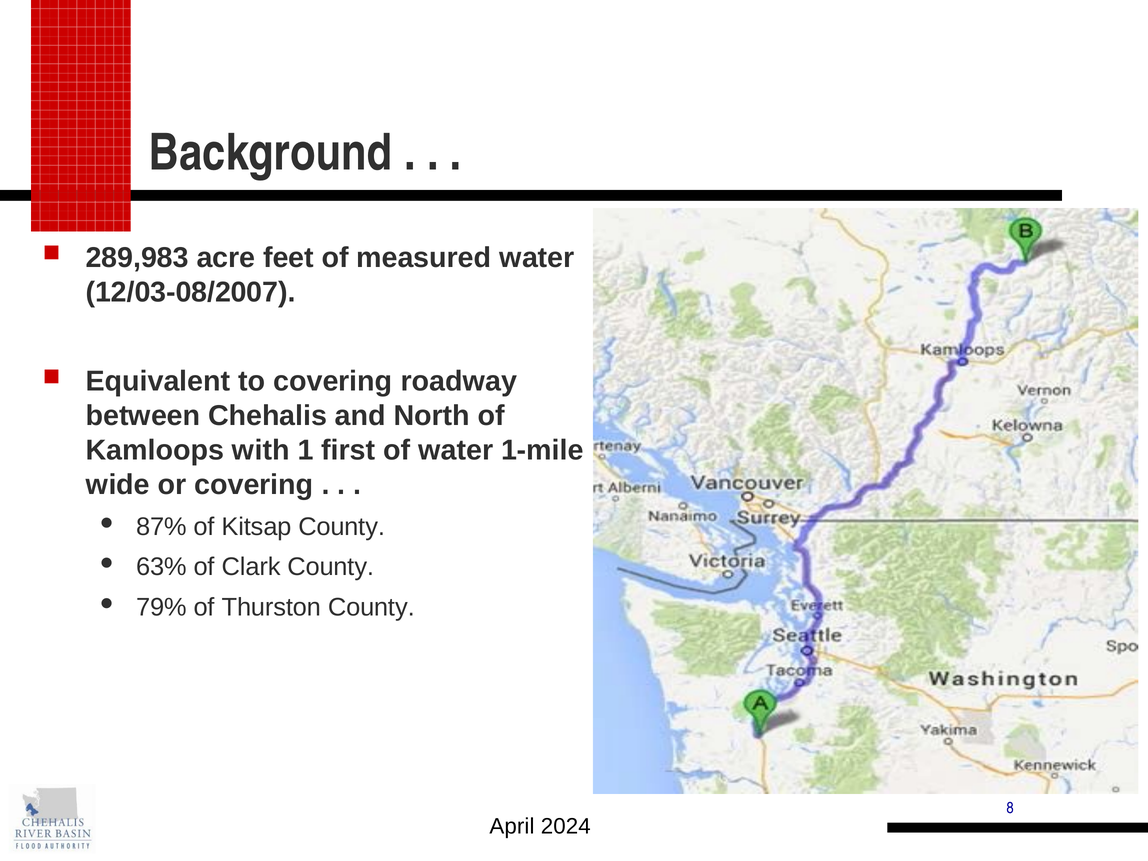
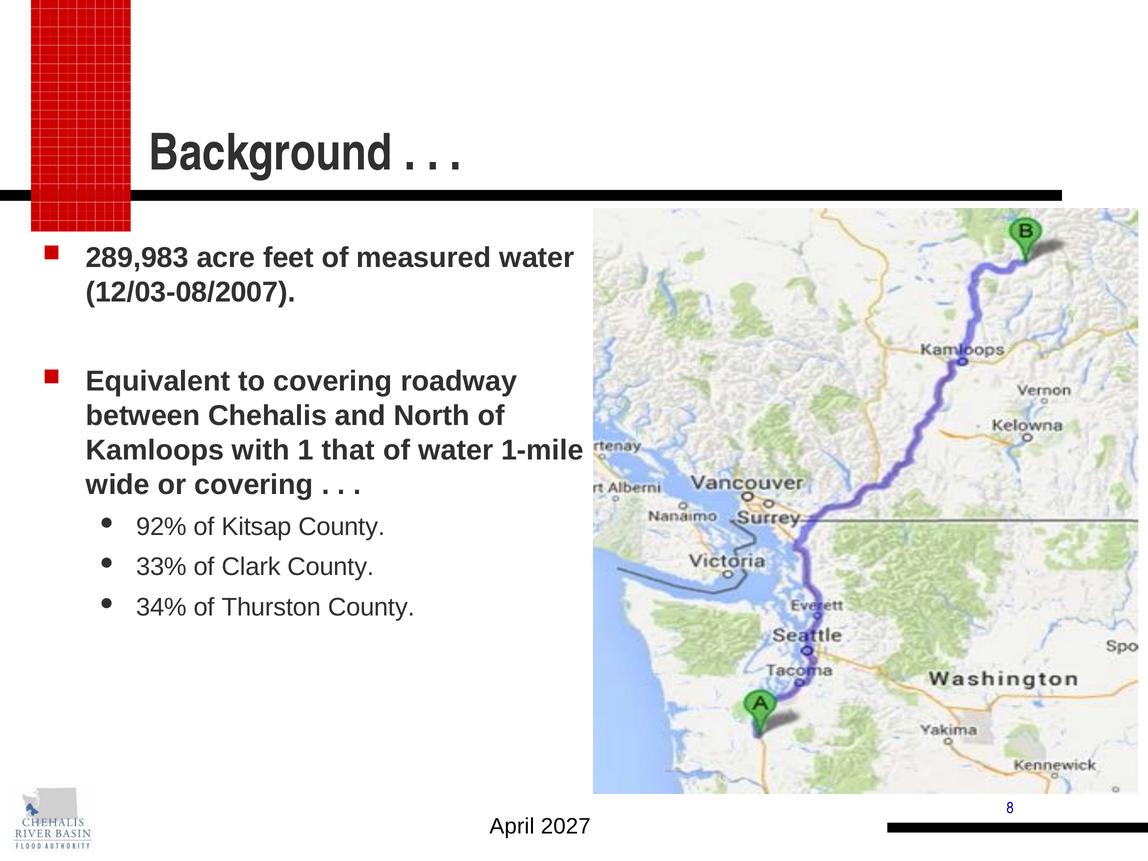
first: first -> that (348, 450)
87%: 87% -> 92% (161, 527)
63%: 63% -> 33% (161, 567)
79%: 79% -> 34% (161, 607)
2024: 2024 -> 2027 (566, 826)
